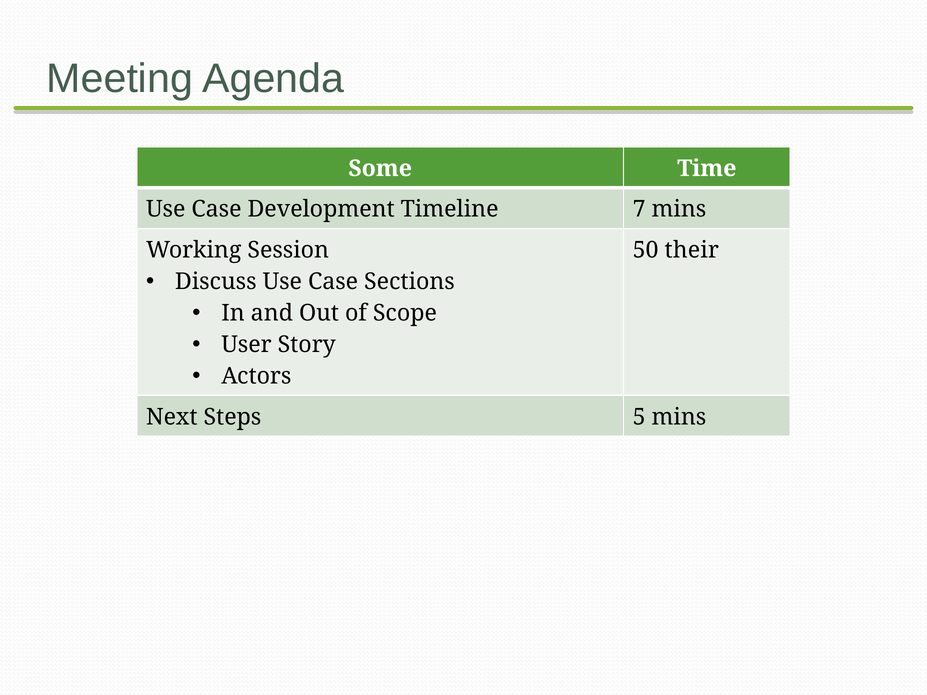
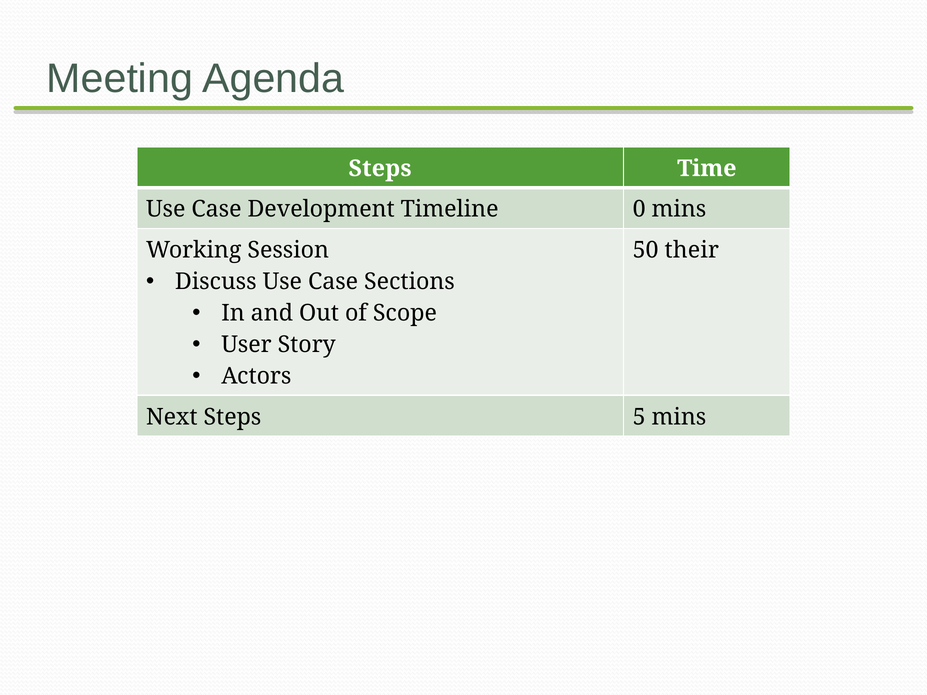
Some: Some -> Steps (380, 168)
7: 7 -> 0 (639, 209)
